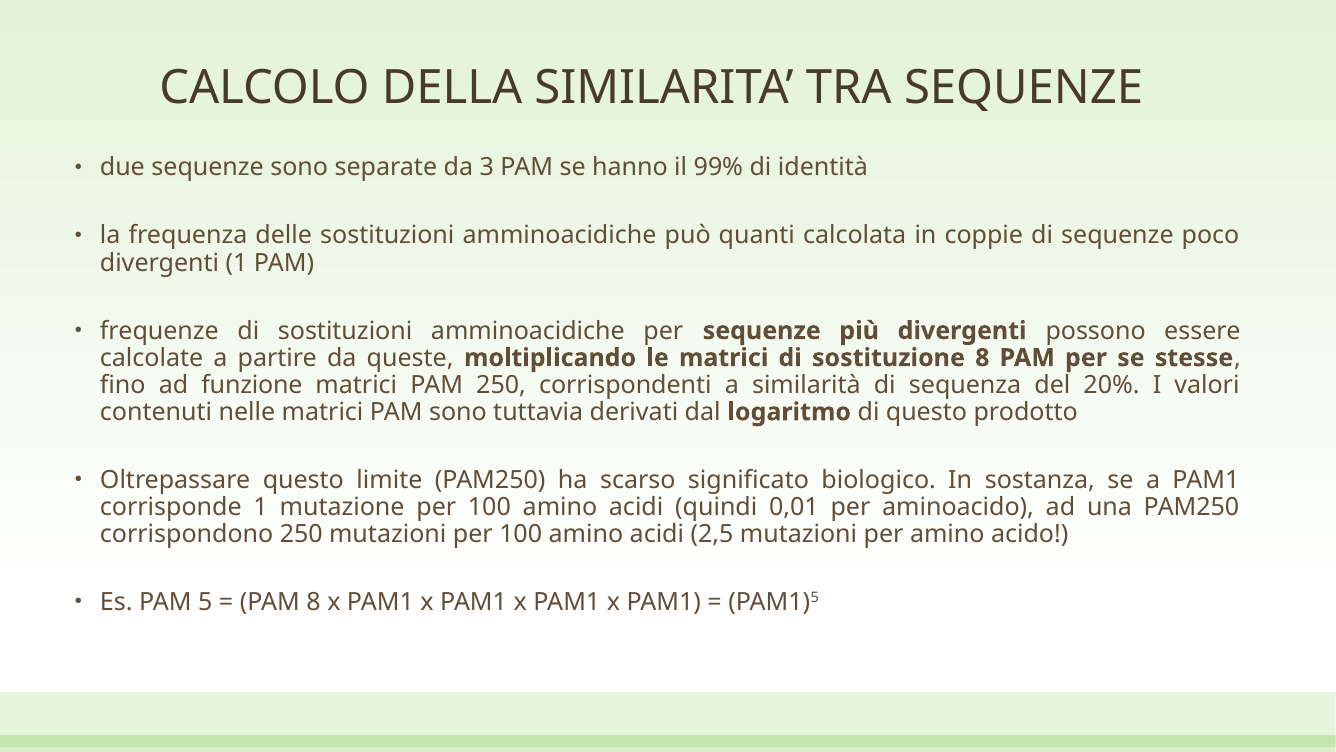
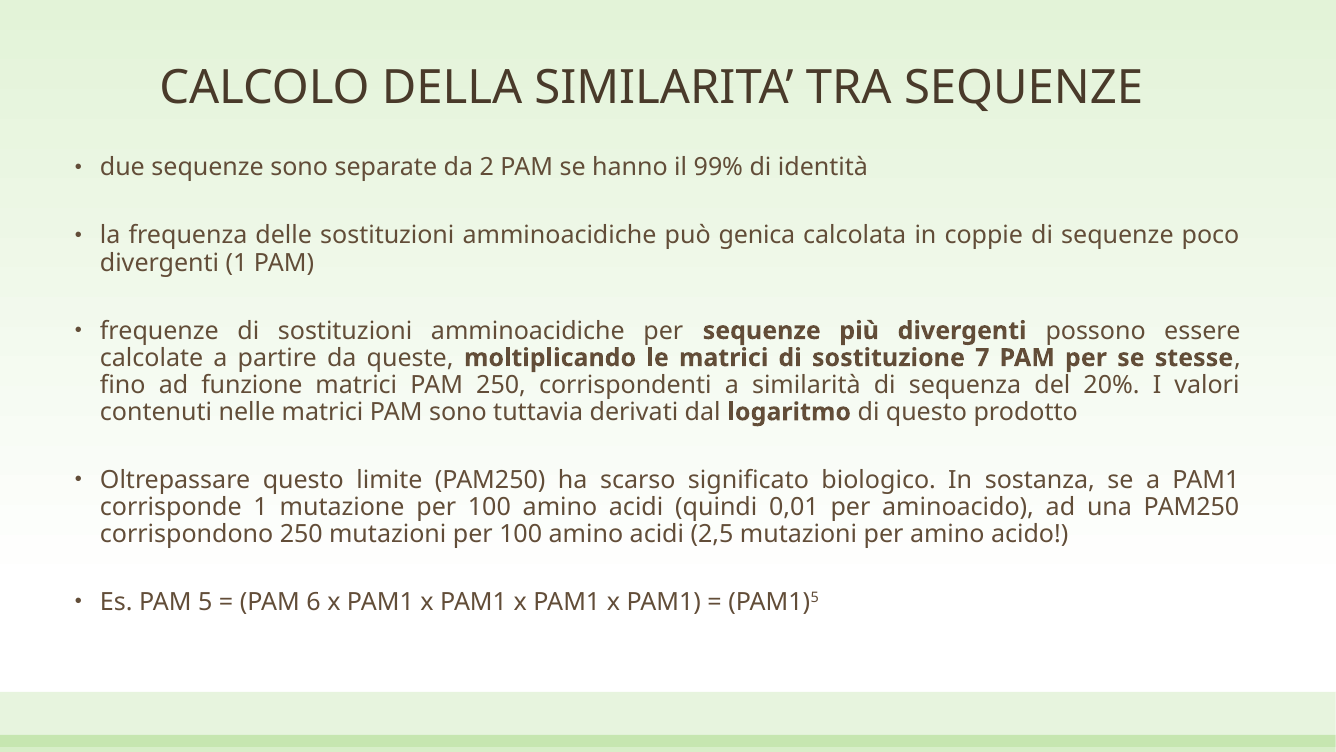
3: 3 -> 2 (487, 168)
quanti: quanti -> genica (757, 236)
sostituzione 8: 8 -> 7 (982, 358)
PAM 8: 8 -> 6 (314, 602)
